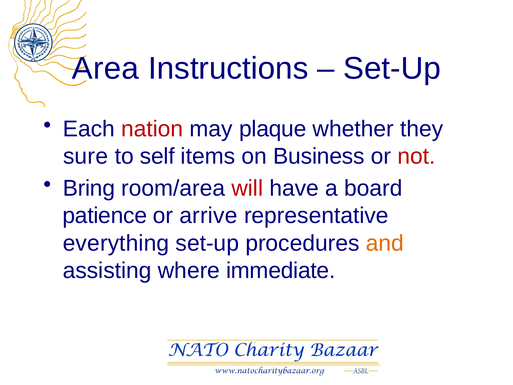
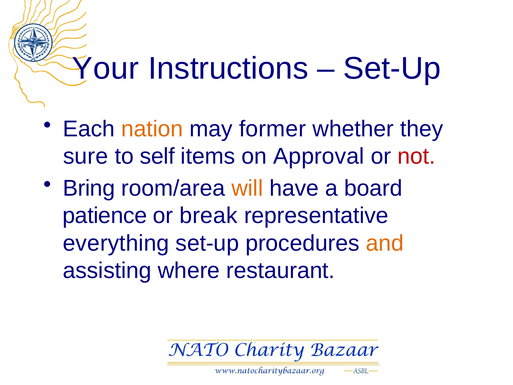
Area: Area -> Your (105, 68)
nation colour: red -> orange (152, 129)
plaque: plaque -> former (273, 129)
Business: Business -> Approval (319, 156)
will colour: red -> orange (247, 188)
arrive: arrive -> break (208, 216)
immediate: immediate -> restaurant (281, 270)
